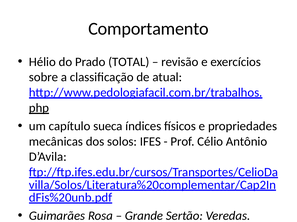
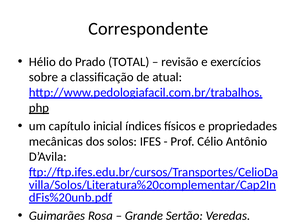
Comportamento: Comportamento -> Correspondente (148, 29)
sueca: sueca -> inicial (108, 127)
